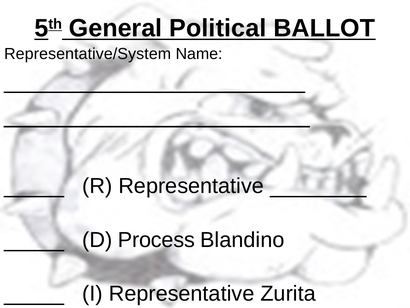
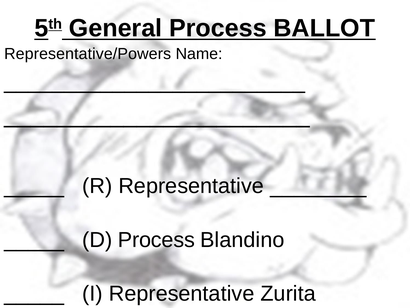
General Political: Political -> Process (218, 28)
Representative/System: Representative/System -> Representative/Powers (88, 54)
